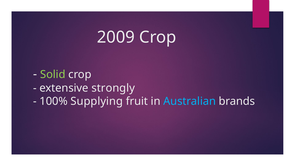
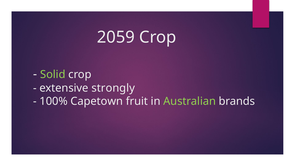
2009: 2009 -> 2059 (116, 37)
Supplying: Supplying -> Capetown (97, 101)
Australian colour: light blue -> light green (190, 101)
